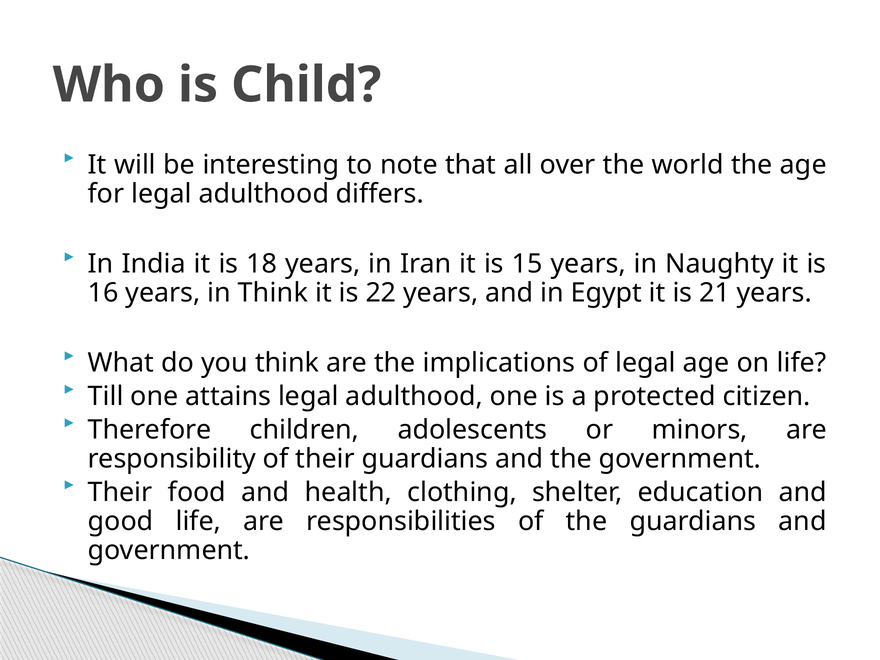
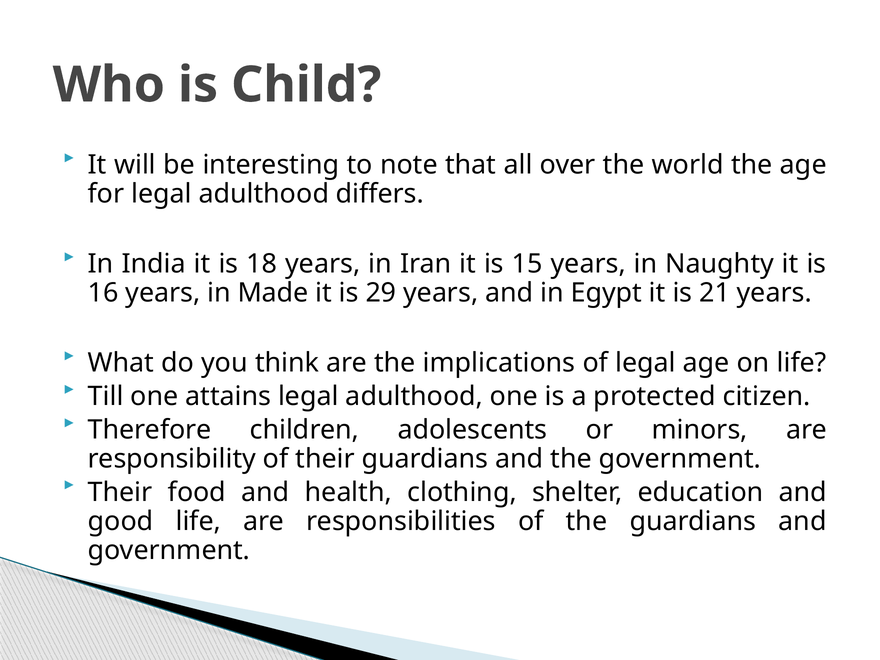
in Think: Think -> Made (273, 293)
22: 22 -> 29 (381, 293)
